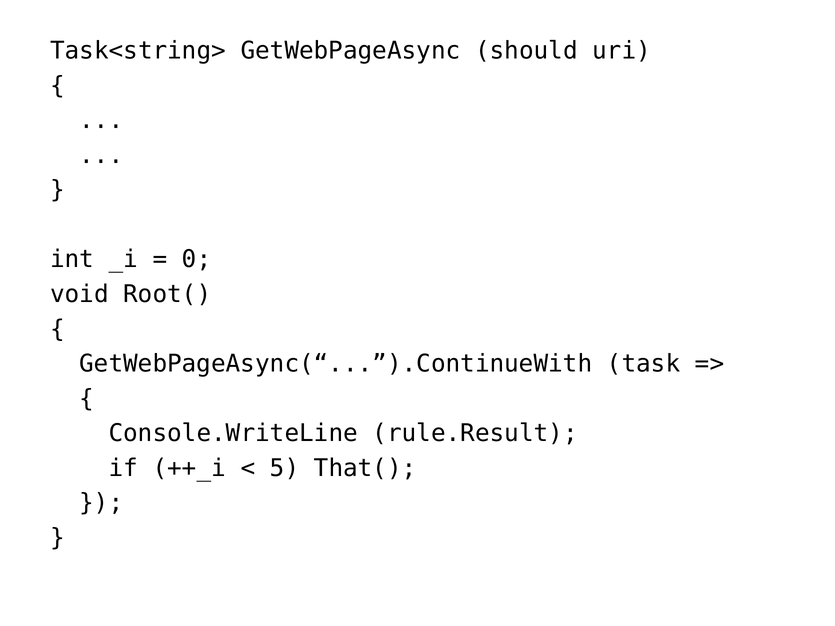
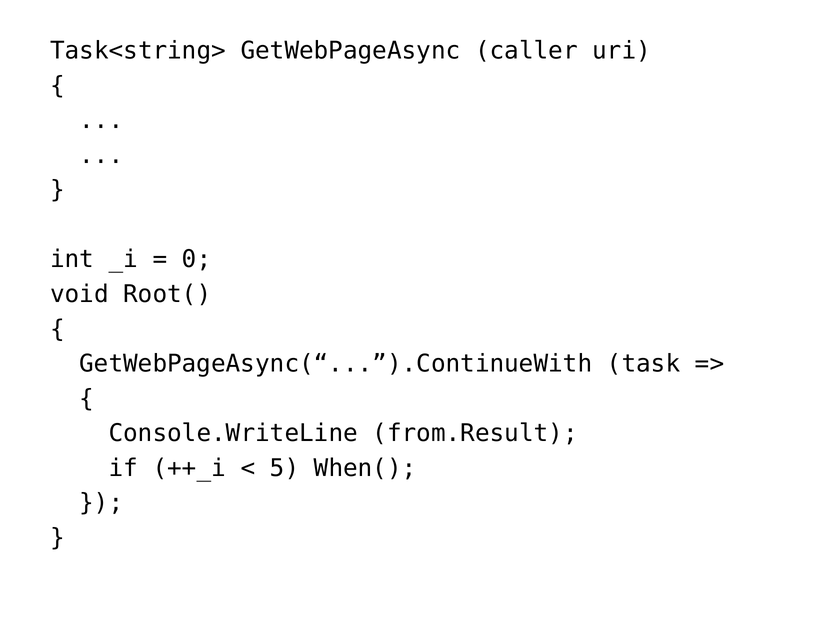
should: should -> caller (526, 51)
rule.Result: rule.Result -> from.Result (475, 433)
That(: That( -> When( (365, 468)
